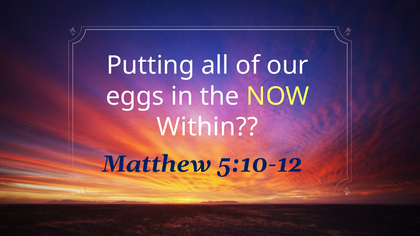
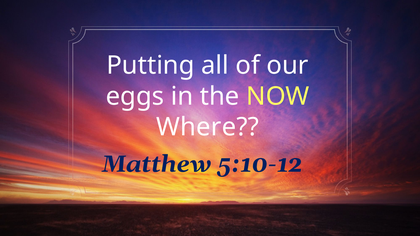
Within: Within -> Where (207, 127)
